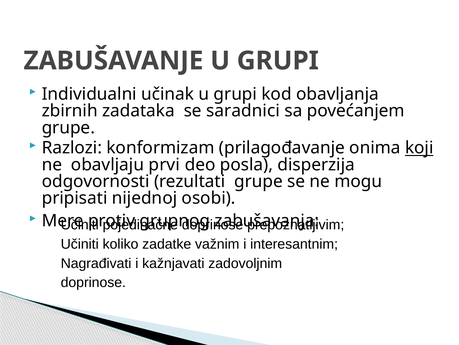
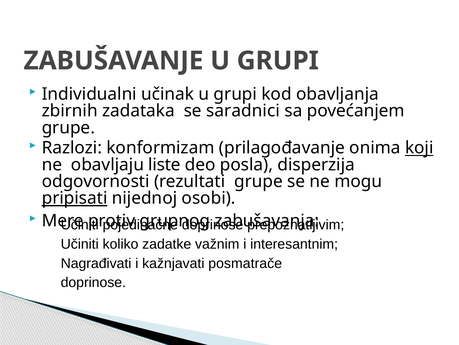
prvi: prvi -> liste (164, 164)
pripisati underline: none -> present (75, 198)
zadovoljnim: zadovoljnim -> posmatrače (245, 263)
